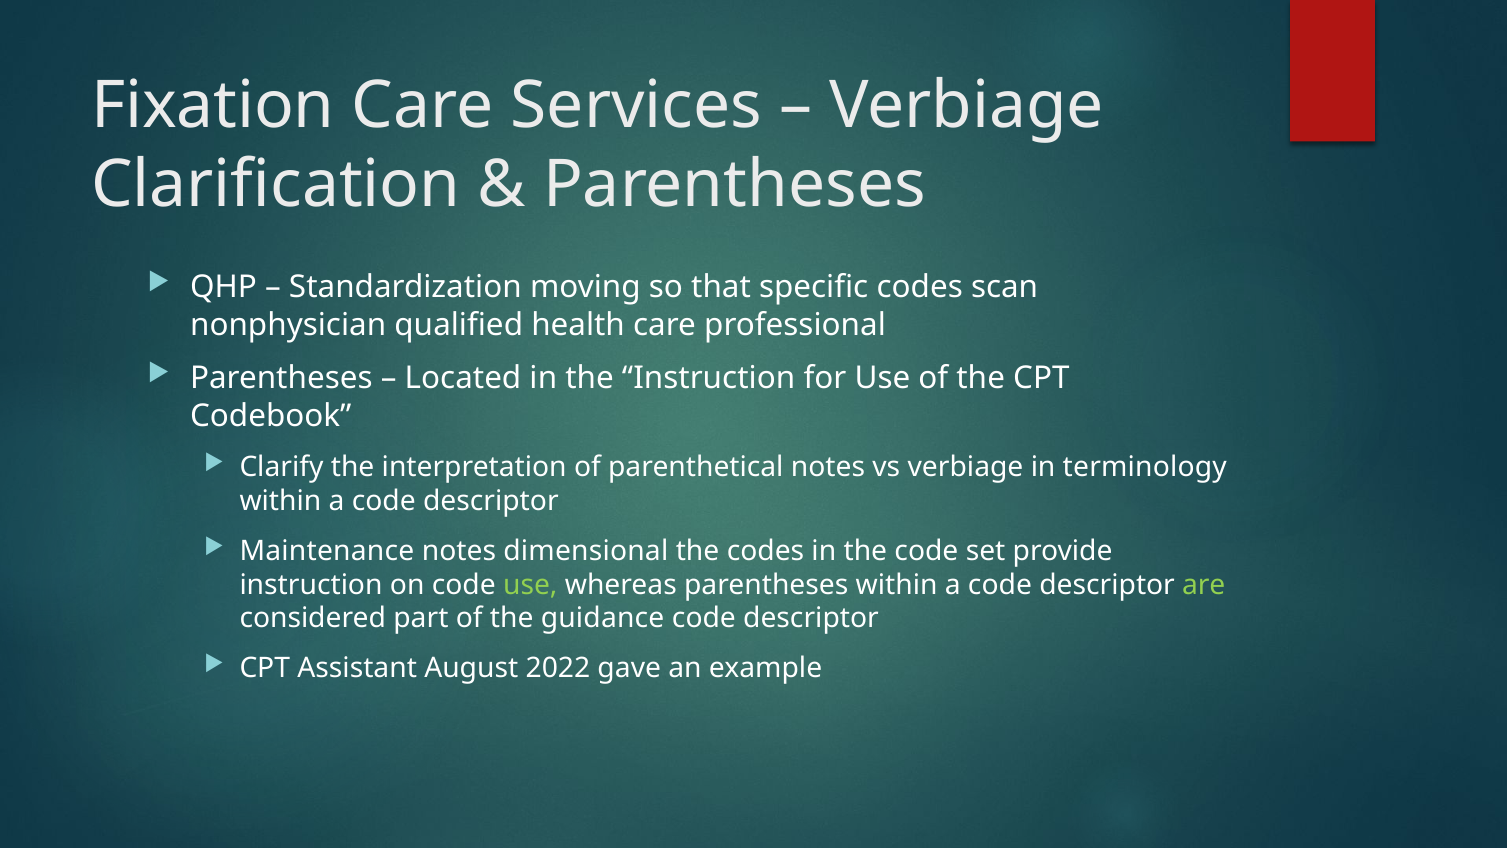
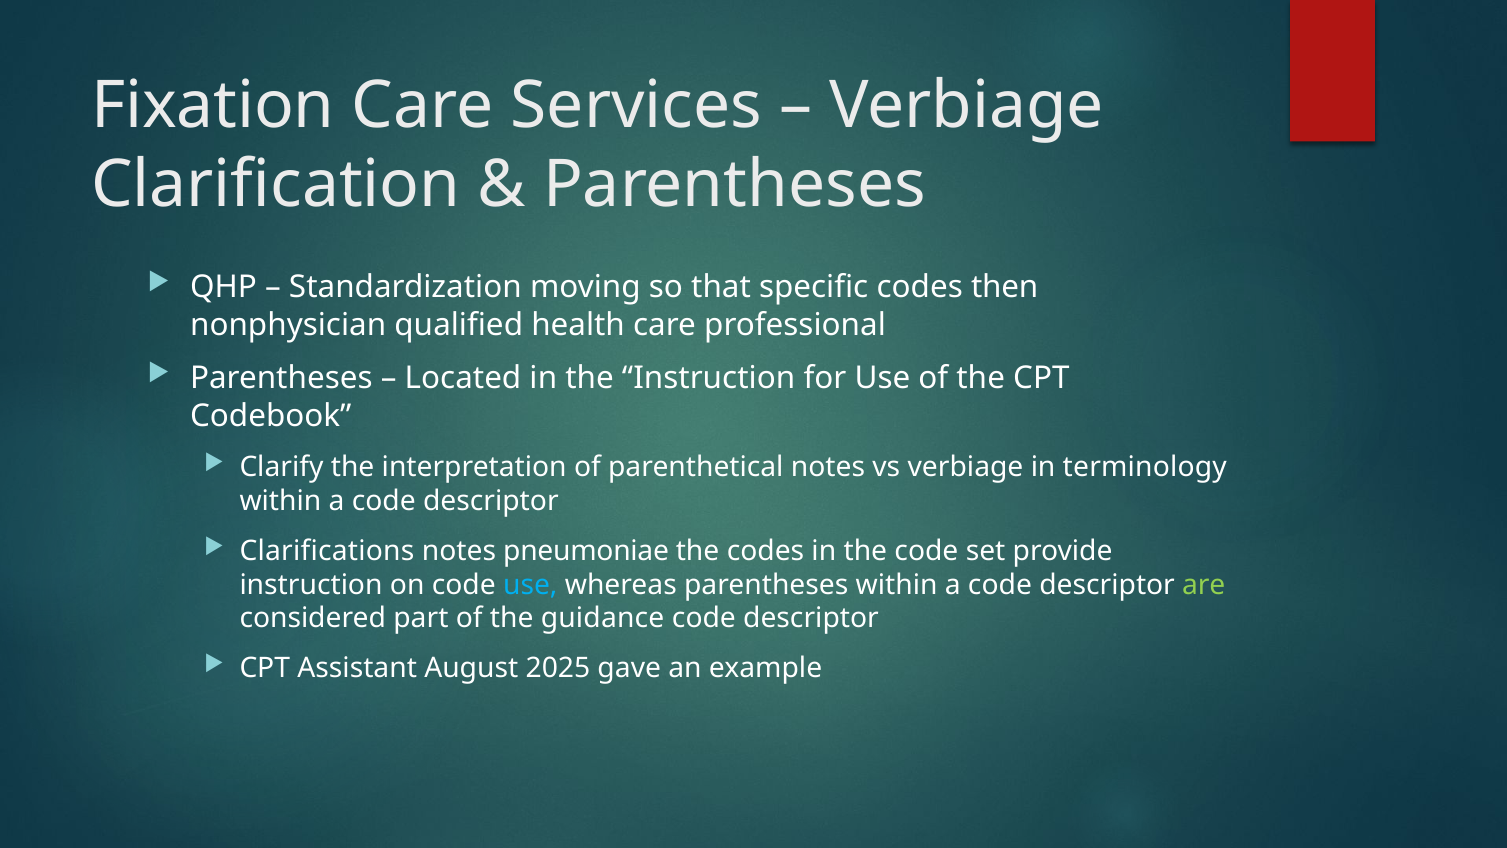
scan: scan -> then (1005, 287)
Maintenance: Maintenance -> Clarifications (327, 551)
dimensional: dimensional -> pneumoniae (586, 551)
use colour: light green -> light blue (530, 584)
2022: 2022 -> 2025 (558, 668)
